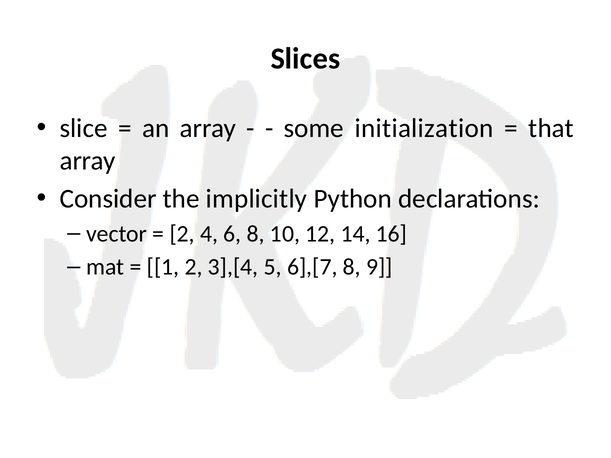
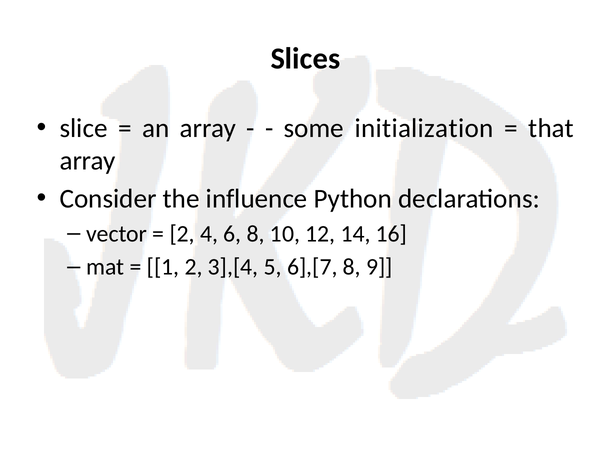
implicitly: implicitly -> influence (257, 199)
